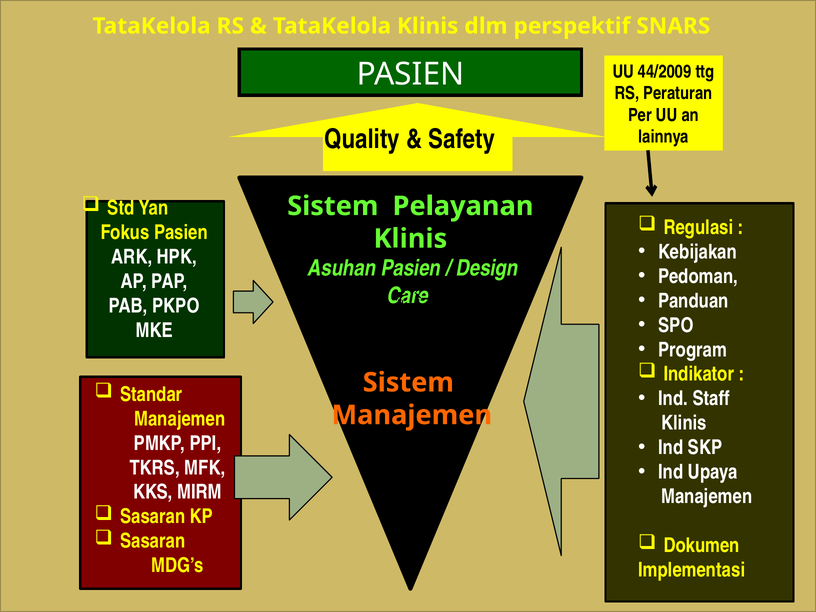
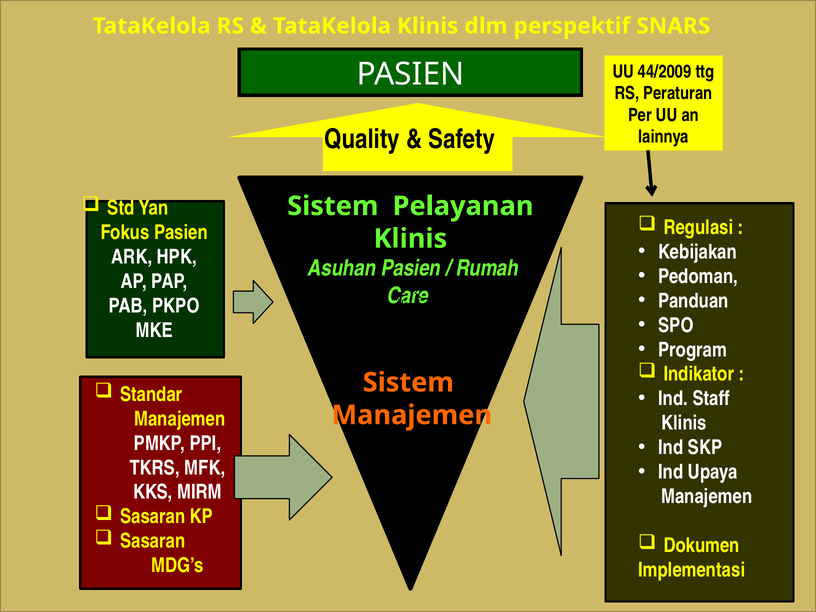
Design: Design -> Rumah (487, 268)
